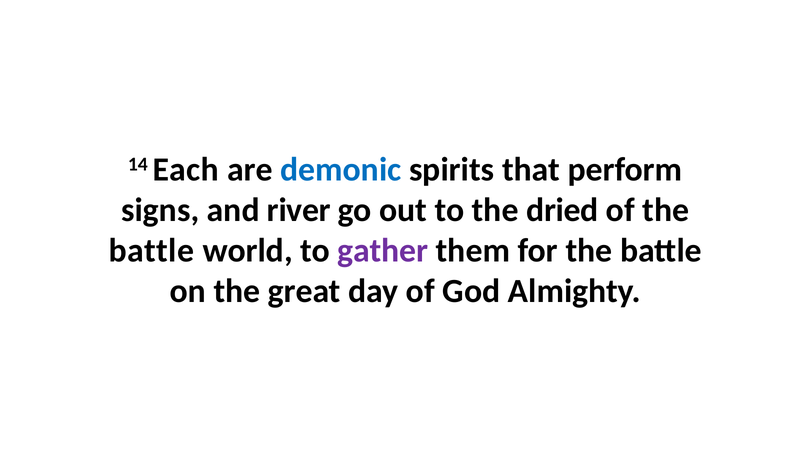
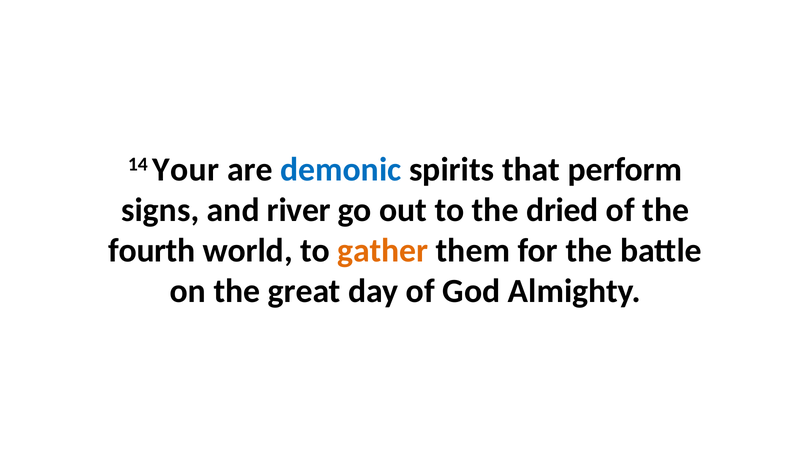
Each: Each -> Your (186, 170)
battle: battle -> fourth (152, 251)
gather colour: purple -> orange (383, 251)
